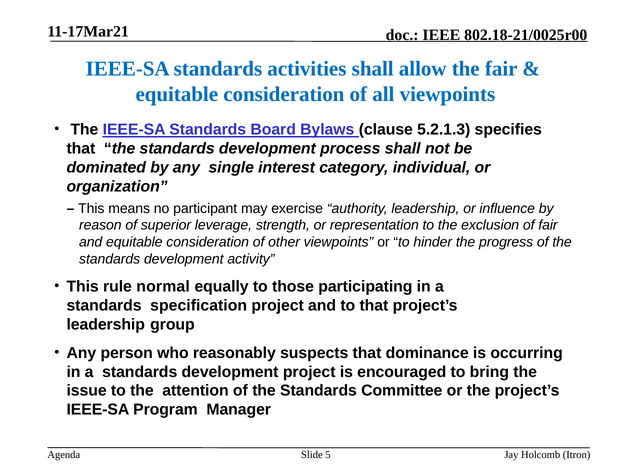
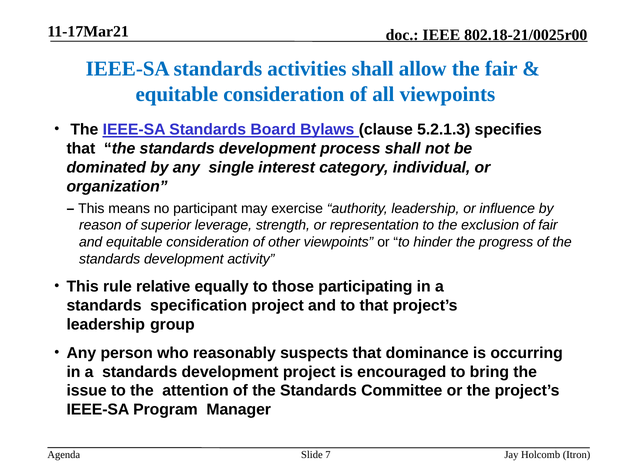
normal: normal -> relative (163, 287)
5: 5 -> 7 (328, 455)
